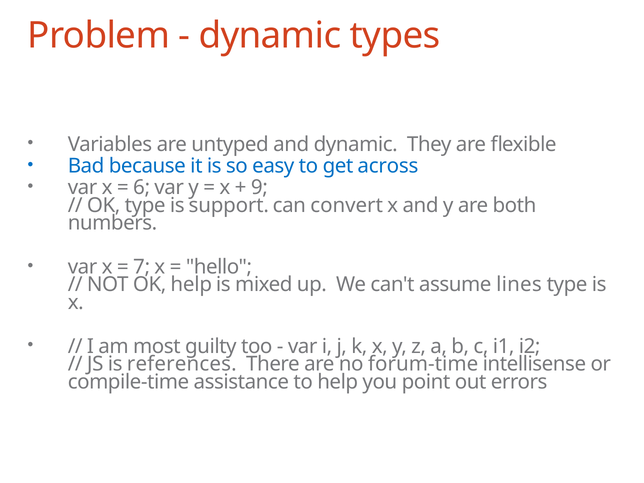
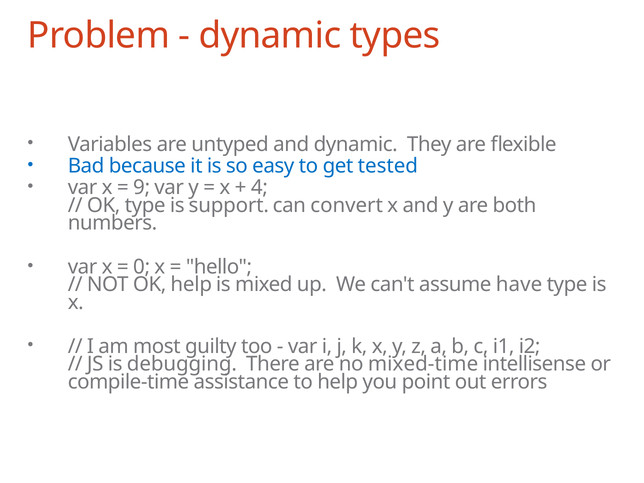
across: across -> tested (388, 166)
6: 6 -> 9 (142, 188)
9: 9 -> 4 (259, 188)
7: 7 -> 0 (142, 267)
lines: lines -> have (519, 285)
references: references -> debugging (182, 364)
forum-time: forum-time -> mixed-time (423, 364)
